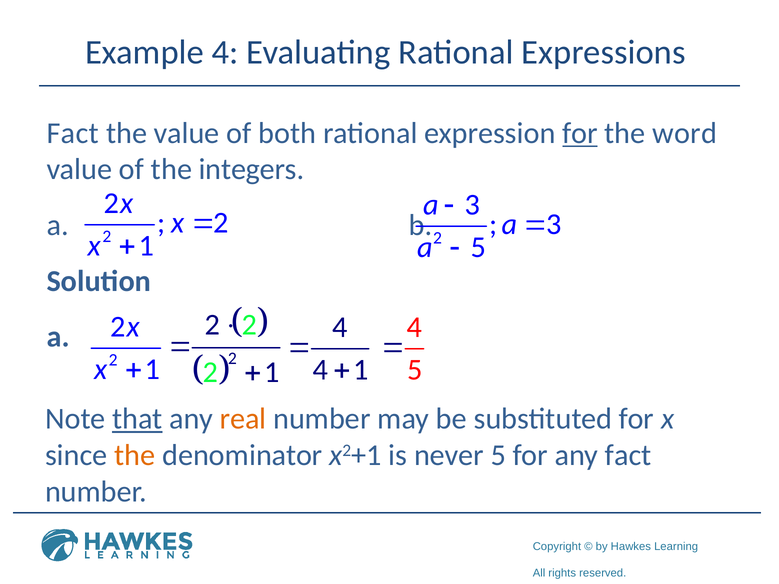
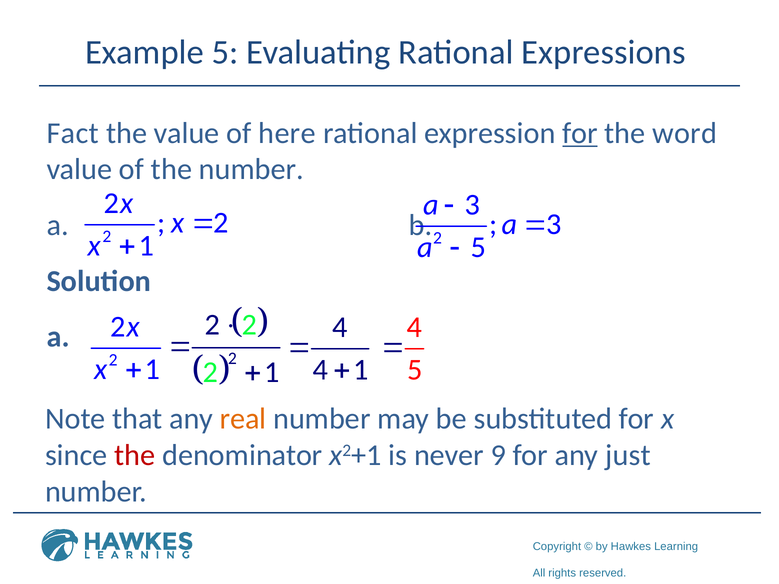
Example 4: 4 -> 5 (225, 52)
both: both -> here (287, 133)
the integers: integers -> number (251, 170)
that underline: present -> none (137, 419)
the colour: orange -> red (135, 455)
never 5: 5 -> 9 (498, 455)
any fact: fact -> just (628, 455)
